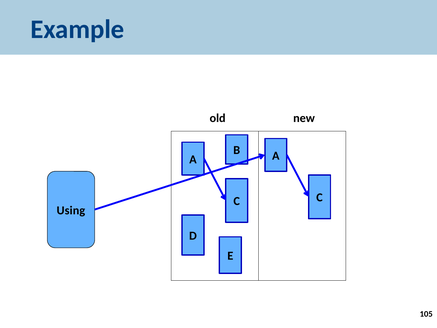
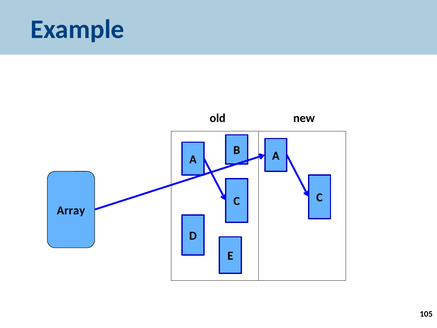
Using: Using -> Array (71, 210)
